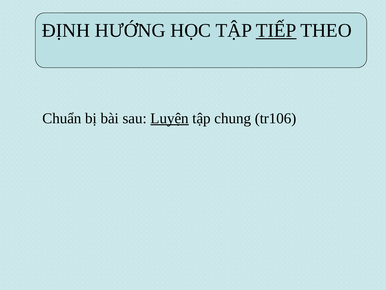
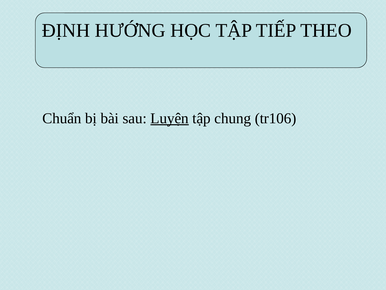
TIẾP underline: present -> none (276, 30)
